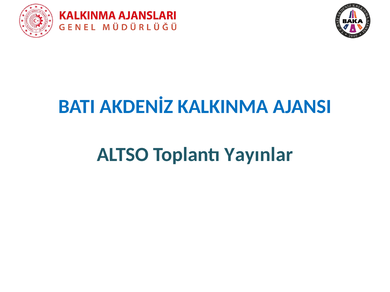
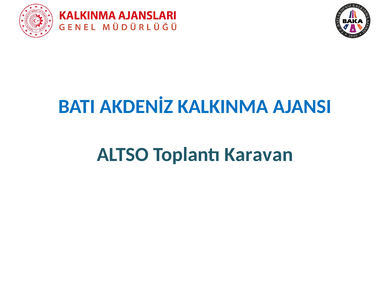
Yayınlar: Yayınlar -> Karavan (259, 155)
